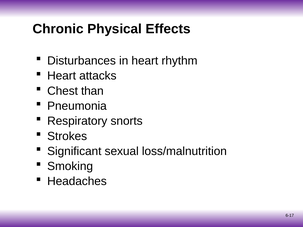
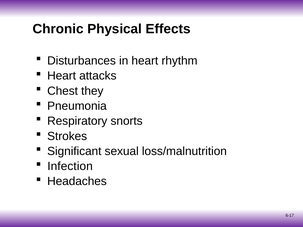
than: than -> they (92, 91)
Smoking: Smoking -> Infection (70, 166)
